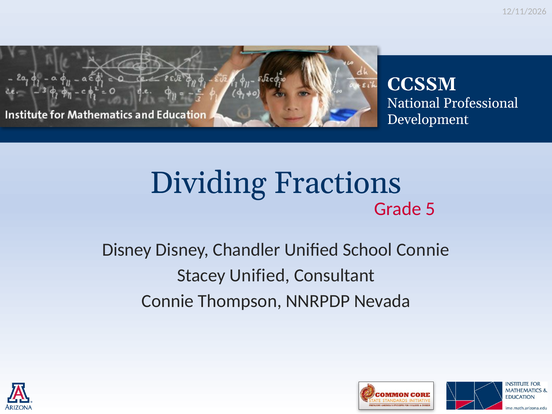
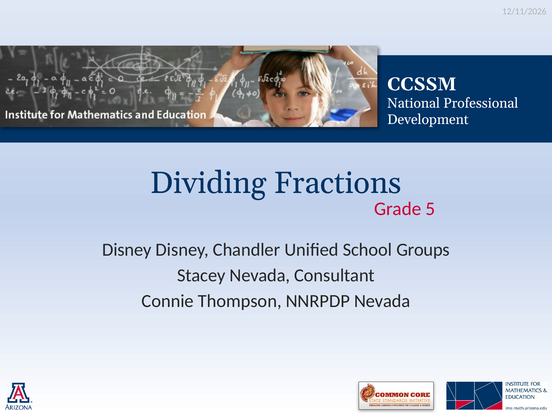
School Connie: Connie -> Groups (423, 250)
Stacey Unified: Unified -> Nevada (260, 275)
